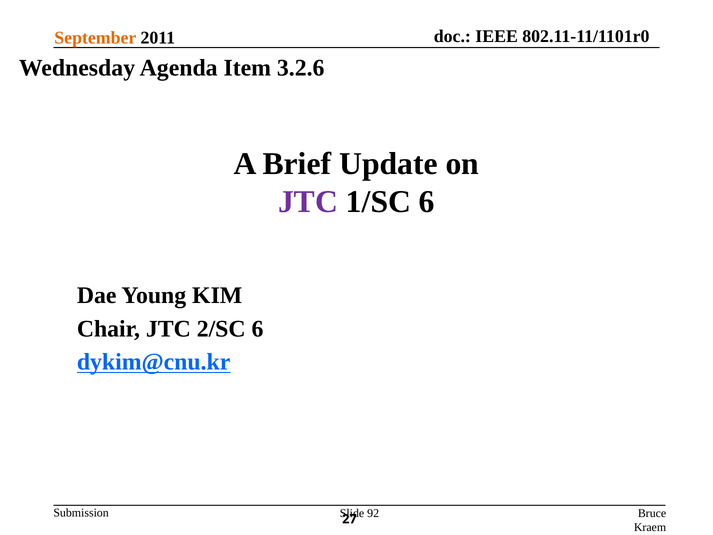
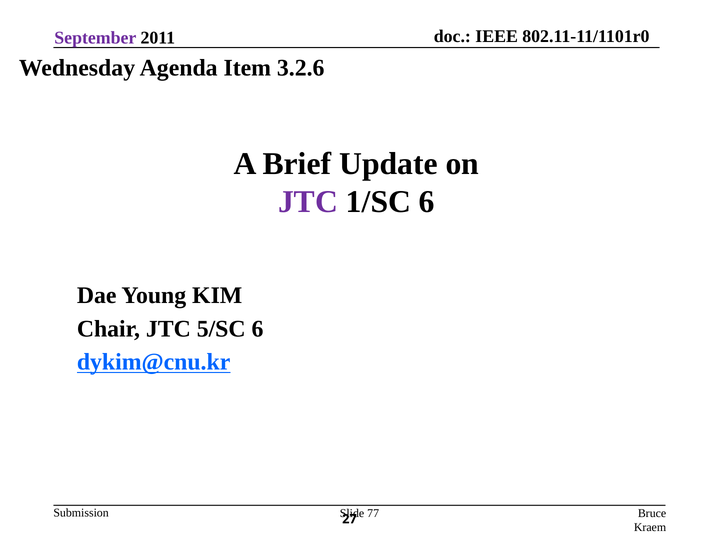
September colour: orange -> purple (95, 38)
2/SC: 2/SC -> 5/SC (221, 329)
92: 92 -> 77 (373, 513)
